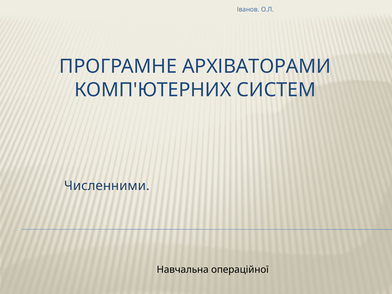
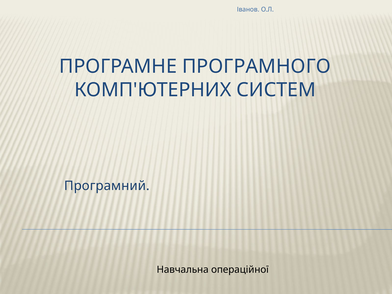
АРХІВАТОРАМИ: АРХІВАТОРАМИ -> ПРОГРАМНОГО (256, 66)
Численними: Численними -> Програмний (107, 186)
